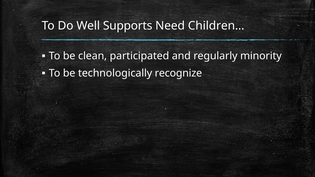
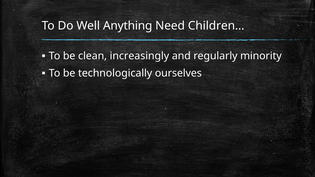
Supports: Supports -> Anything (128, 26)
participated: participated -> increasingly (139, 56)
recognize: recognize -> ourselves (178, 73)
